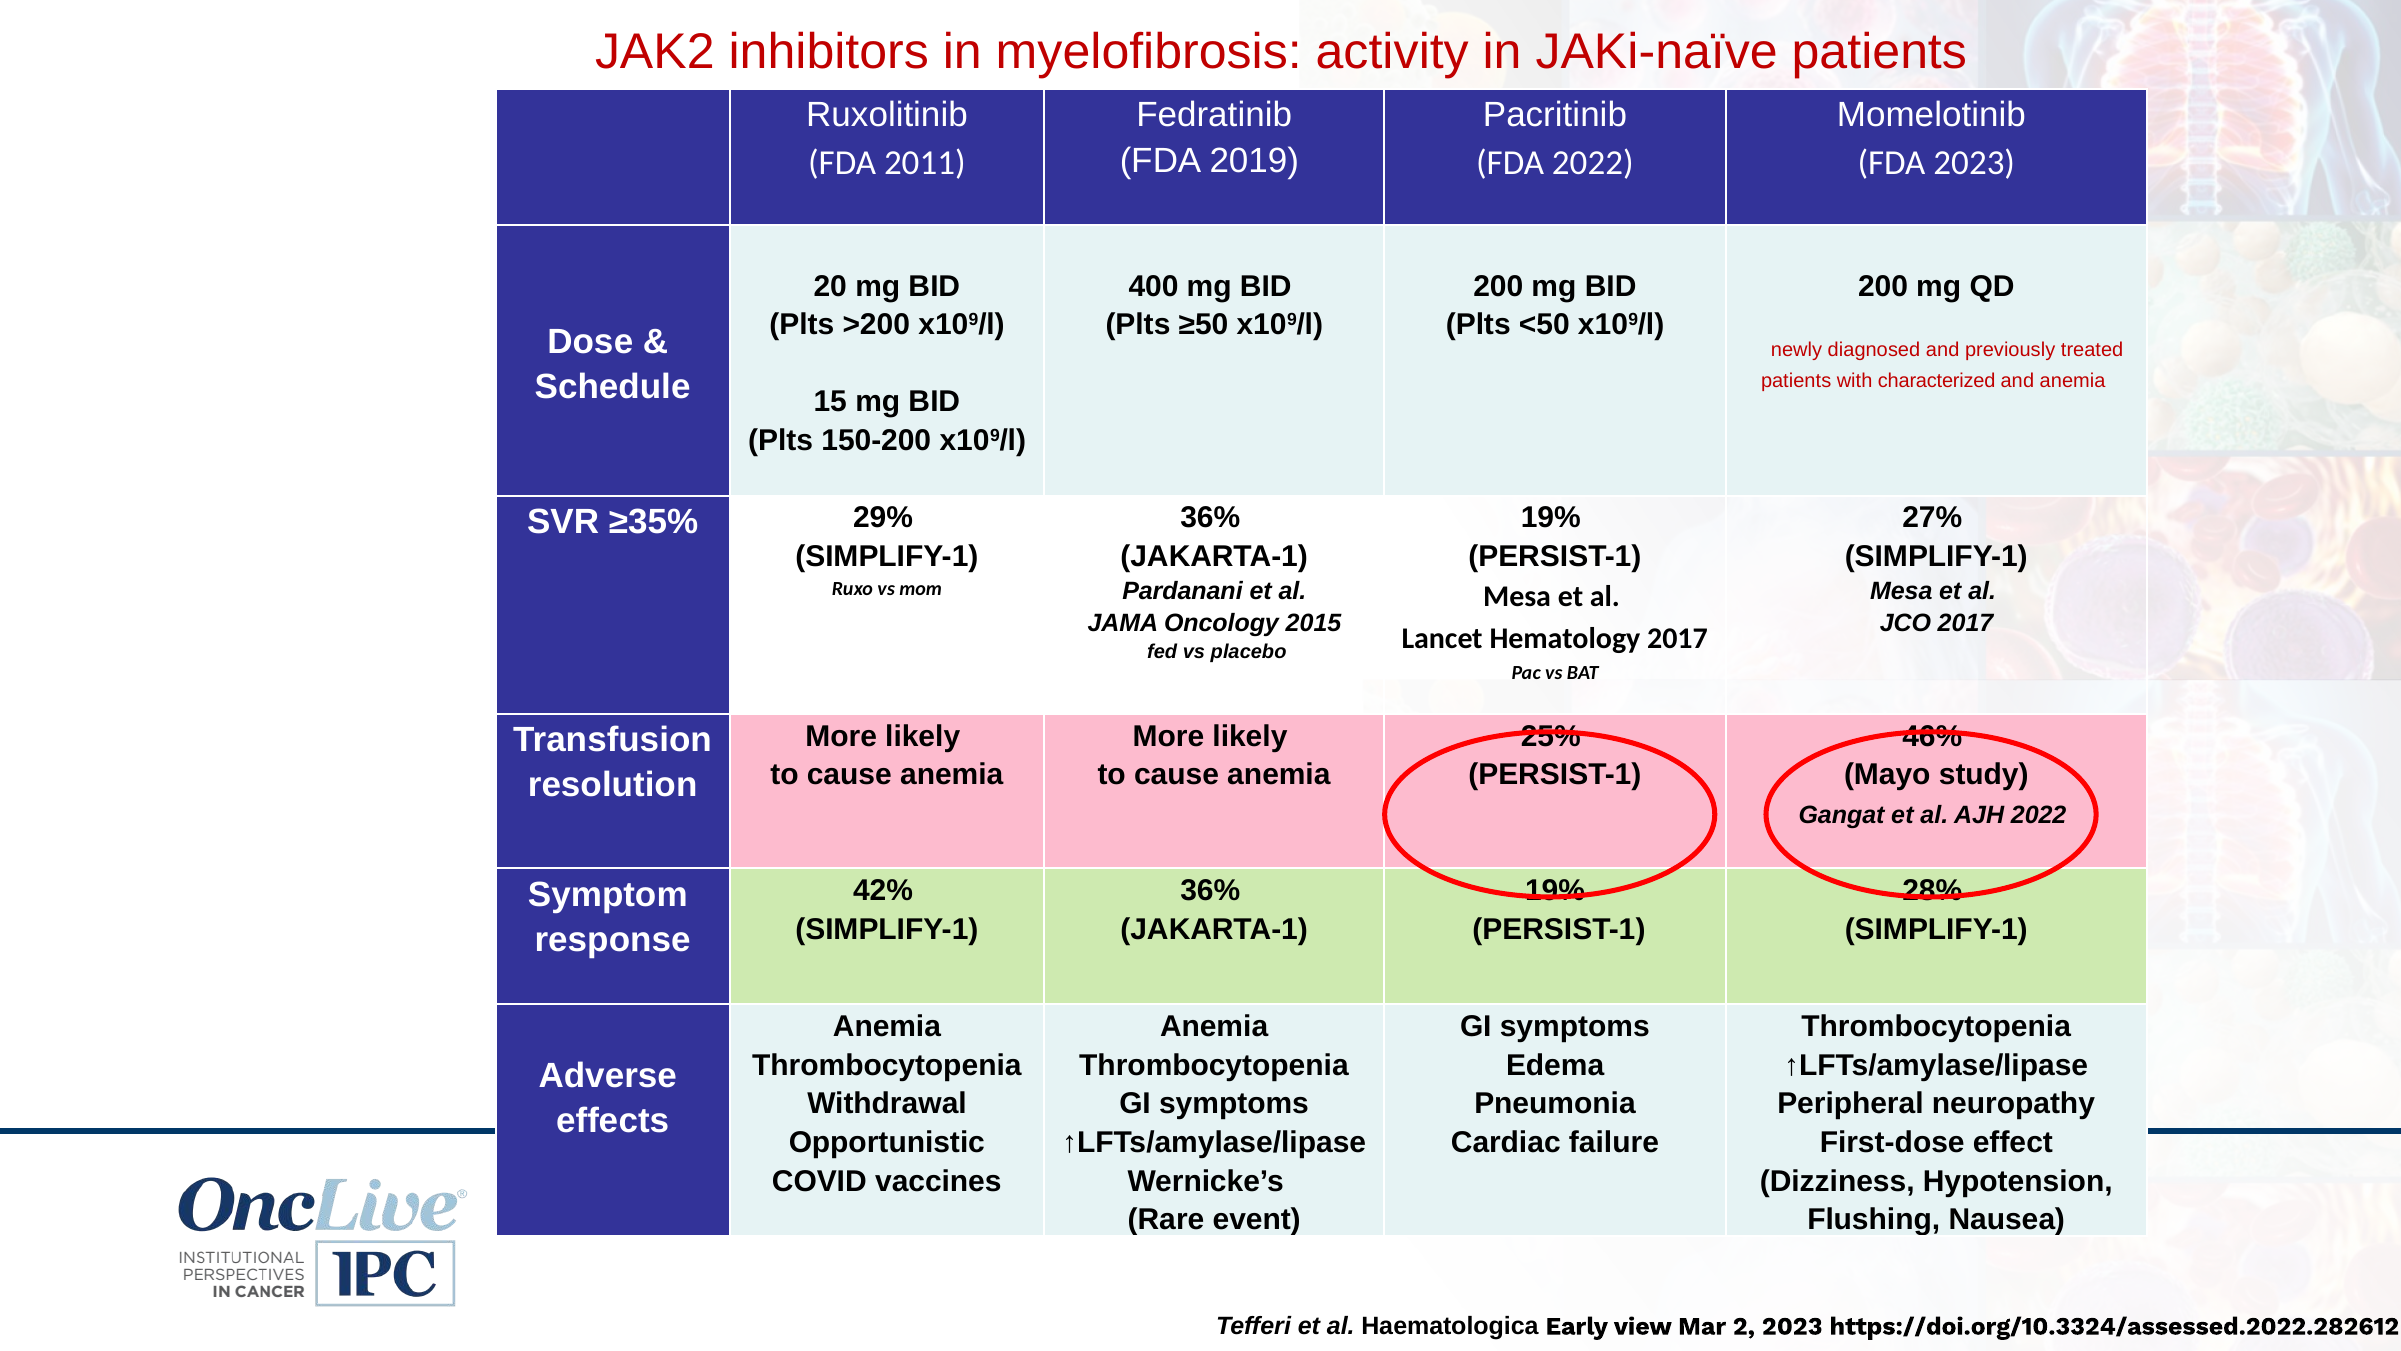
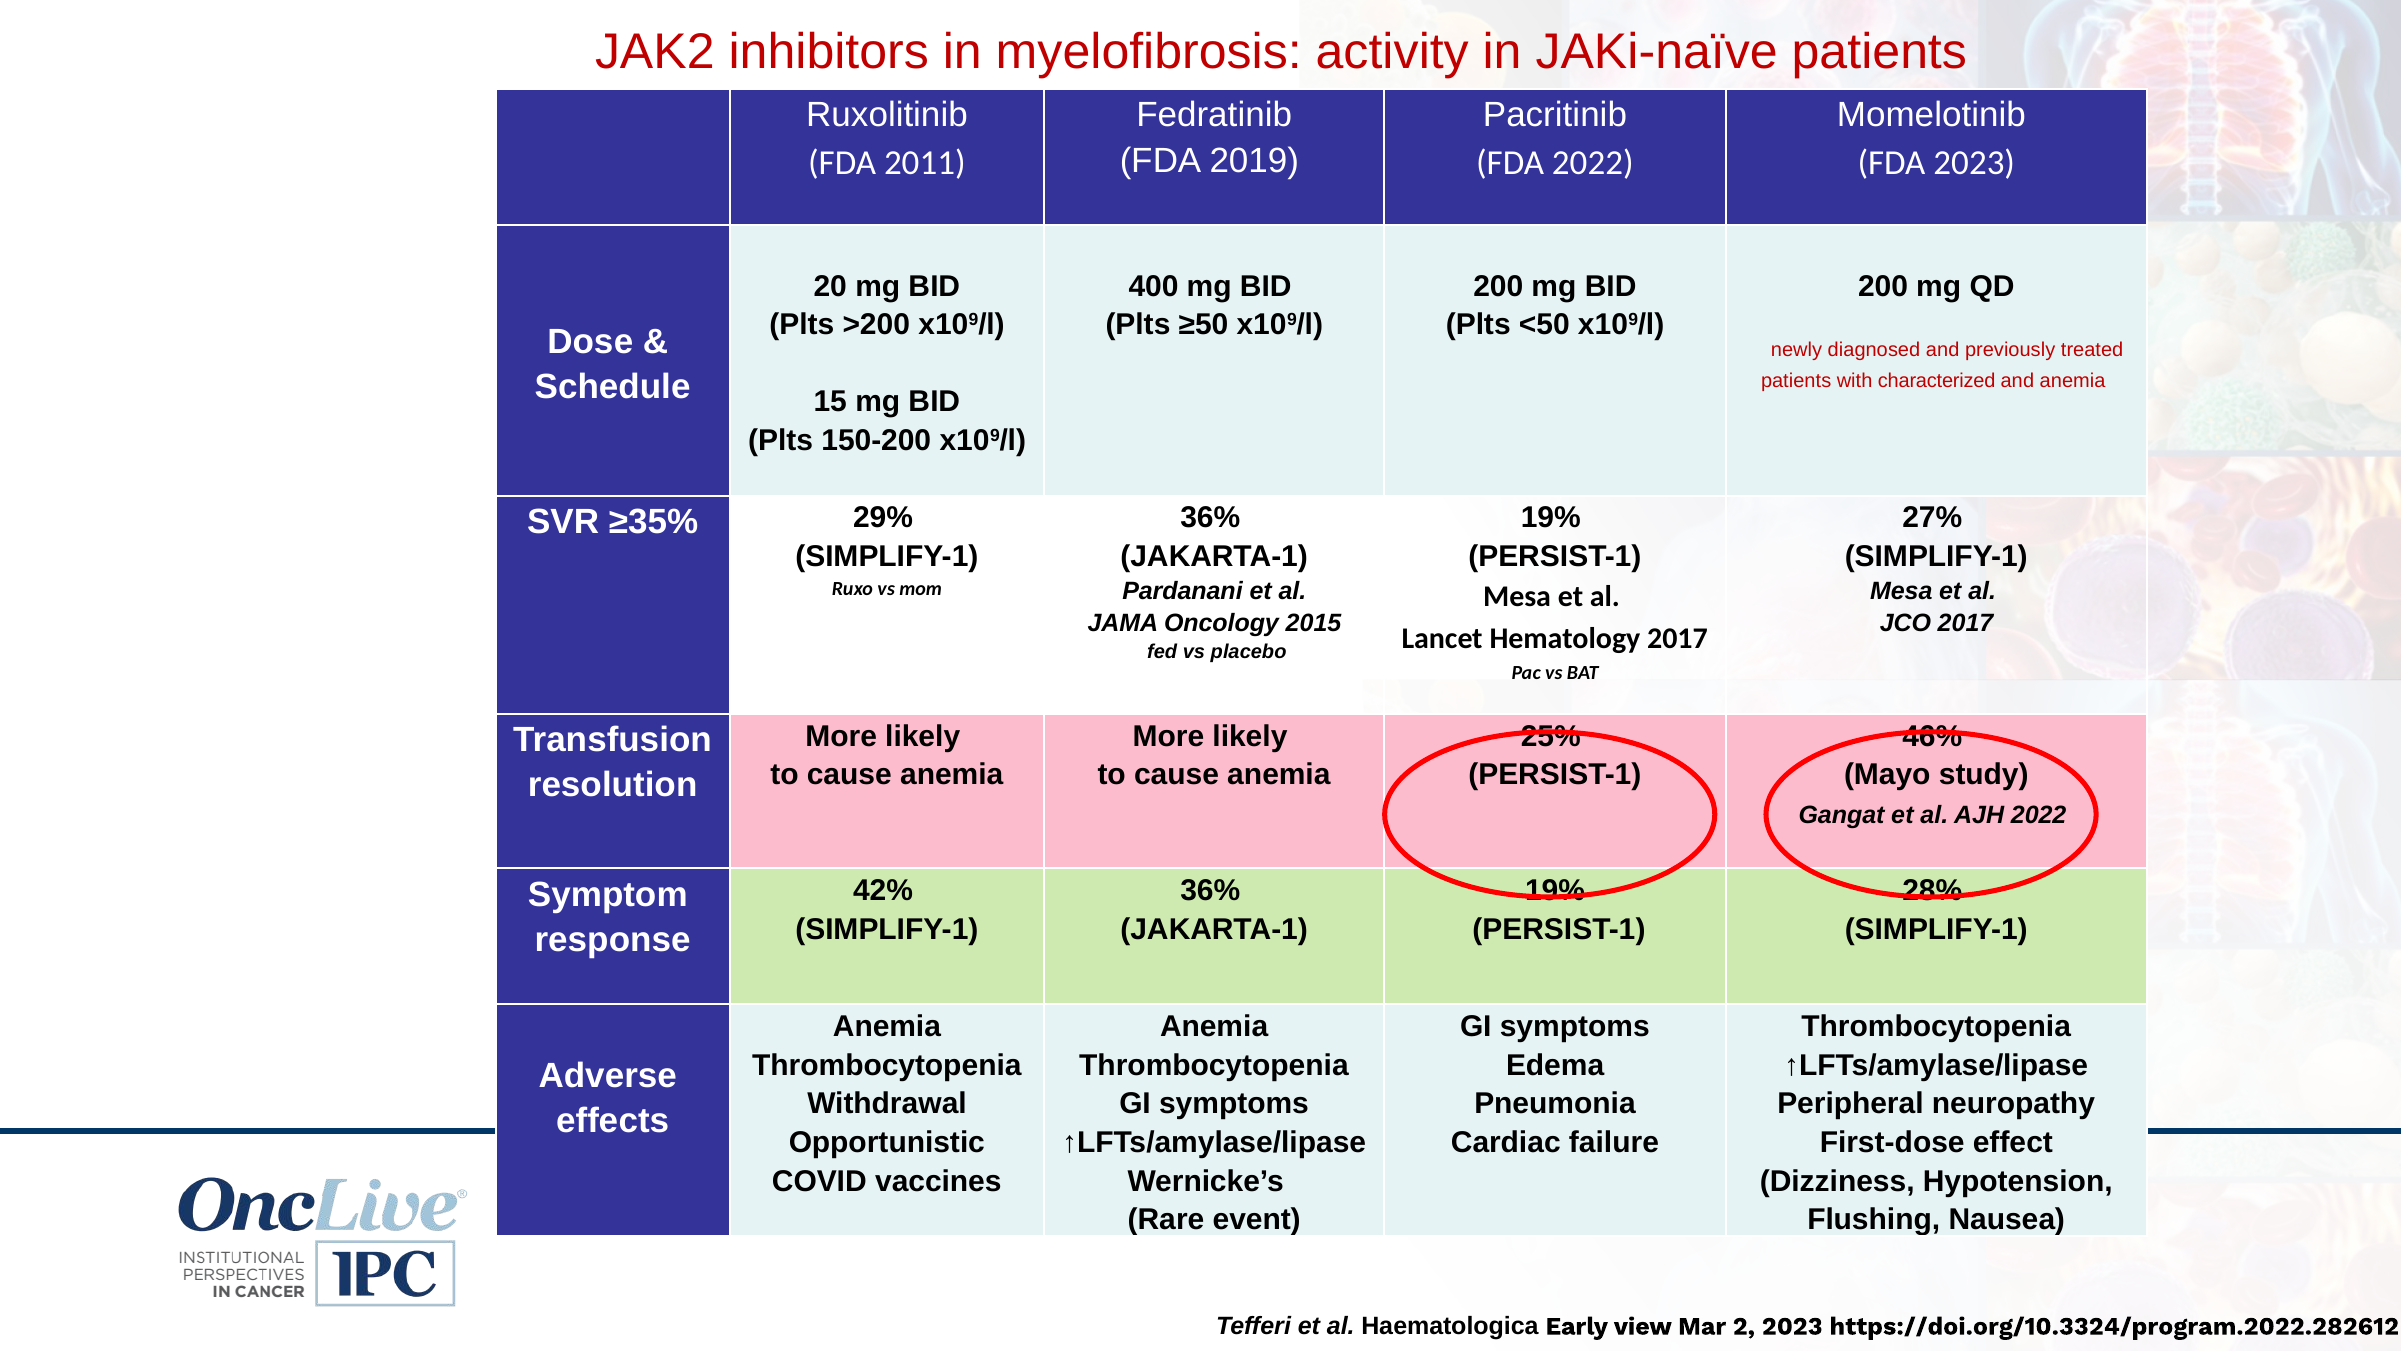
https://doi.org/10.3324/assessed.2022.282612: https://doi.org/10.3324/assessed.2022.282612 -> https://doi.org/10.3324/program.2022.282612 (2114, 1326)
